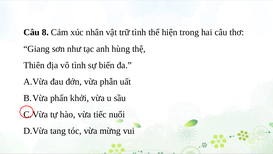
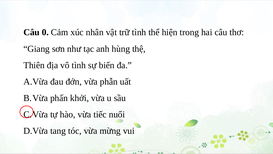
8: 8 -> 0 (45, 32)
